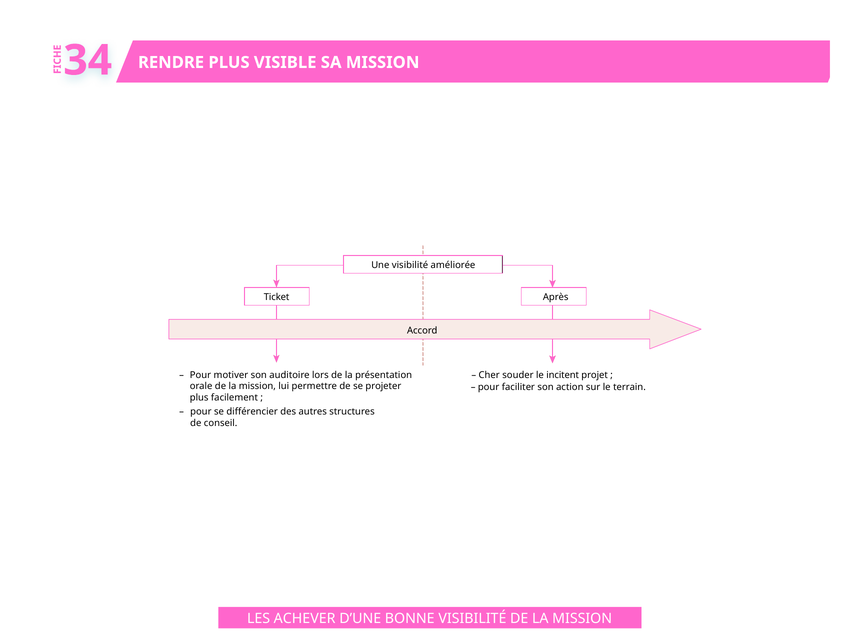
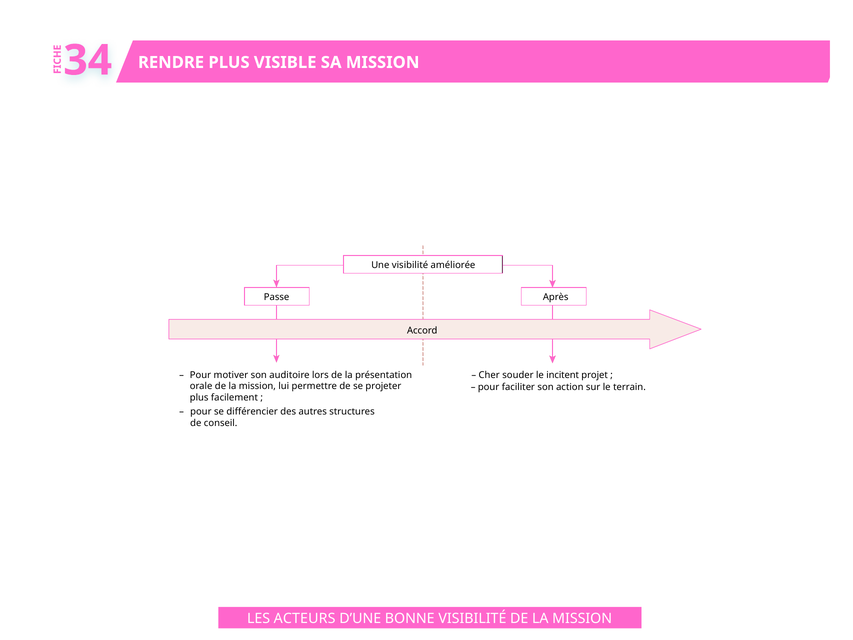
Ticket: Ticket -> Passe (277, 297)
ACHEVER: ACHEVER -> ACTEURS (305, 618)
